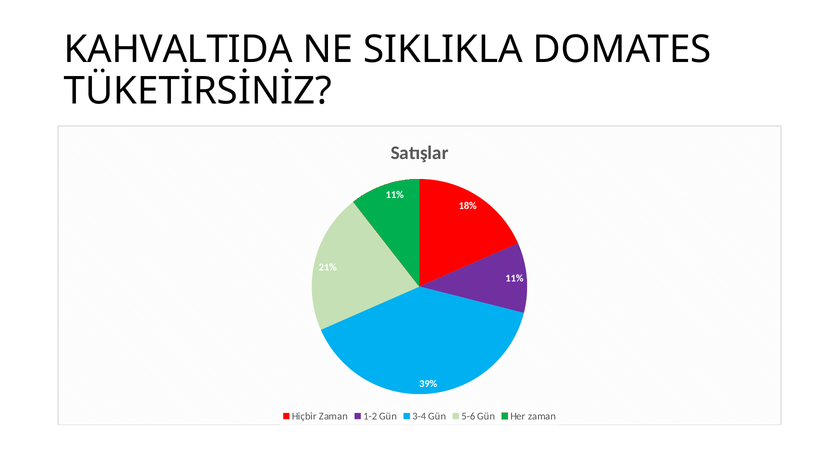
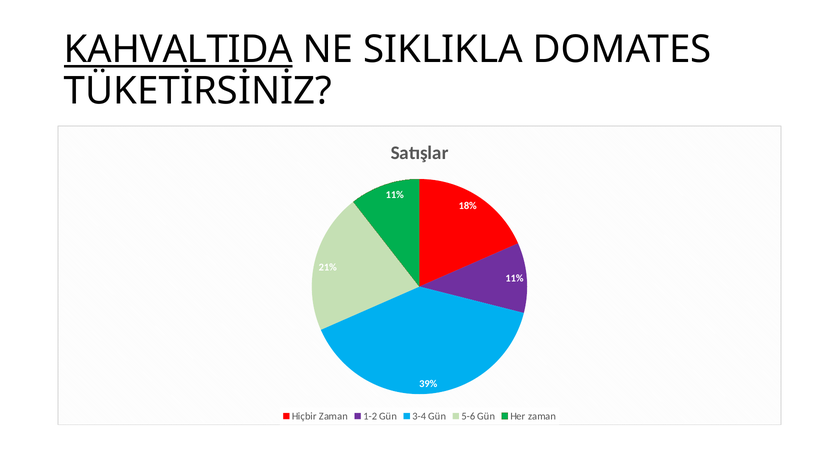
KAHVALTIDA underline: none -> present (178, 50)
